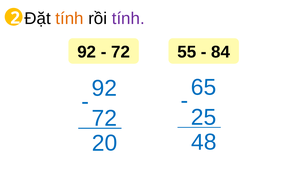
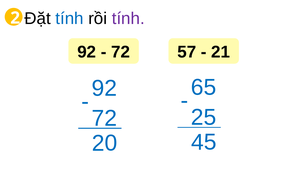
tính colour: orange -> blue (70, 18)
55: 55 -> 57 (187, 52)
84: 84 -> 21 (221, 52)
8: 8 -> 5 (210, 142)
